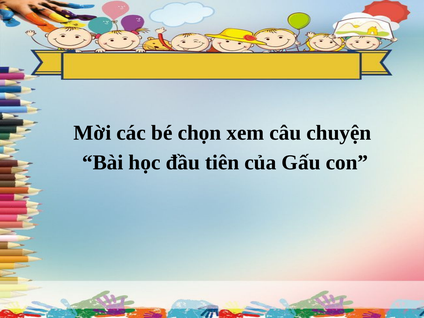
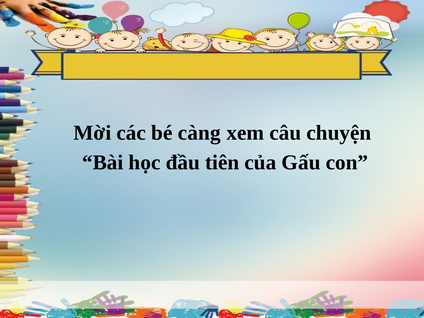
chọn: chọn -> càng (199, 133)
